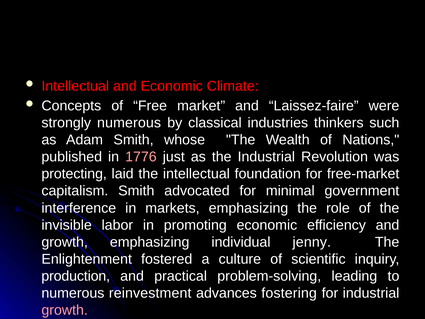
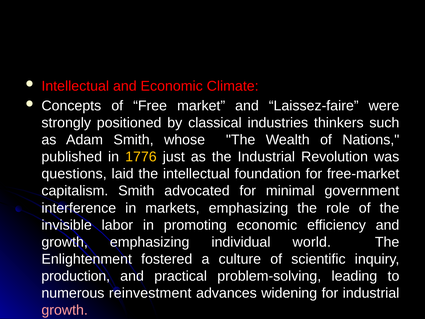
strongly numerous: numerous -> positioned (129, 123)
1776 colour: pink -> yellow (141, 157)
protecting: protecting -> questions (74, 174)
jenny: jenny -> world (312, 242)
fostering: fostering -> widening (289, 293)
